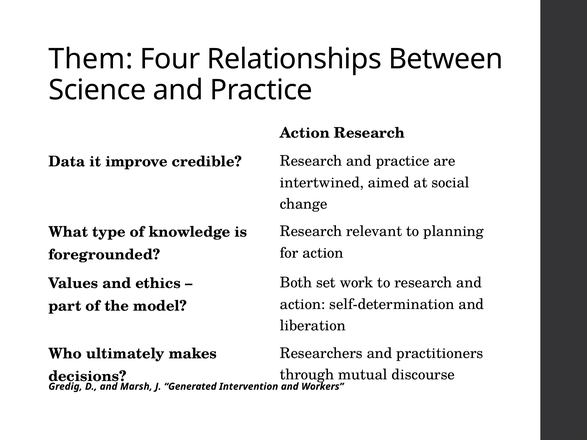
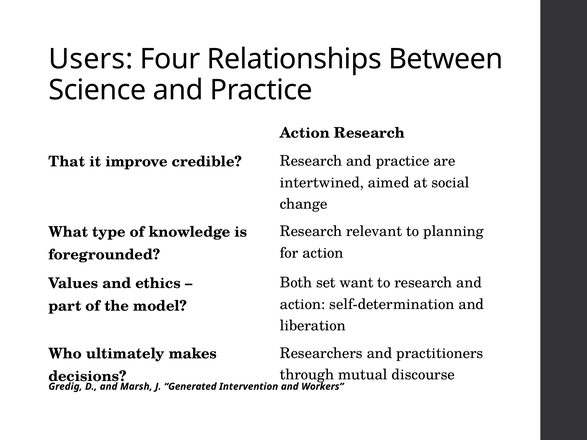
Them: Them -> Users (91, 59)
Data: Data -> That (67, 162)
work: work -> want (357, 283)
